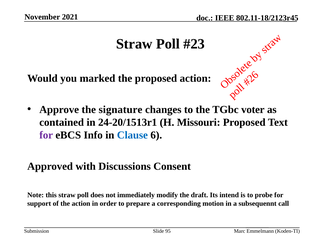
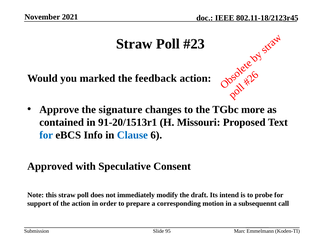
the proposed: proposed -> feedback (156, 78)
voter: voter -> more (253, 109)
24-20/1513r1: 24-20/1513r1 -> 91-20/1513r1 (128, 122)
for colour: purple -> blue (46, 135)
Discussions: Discussions -> Speculative (125, 166)
